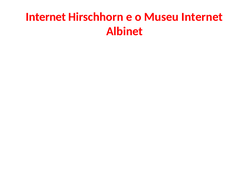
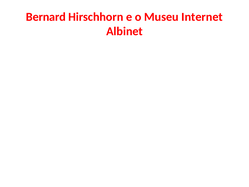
Internet: Internet -> Bernard (46, 17)
